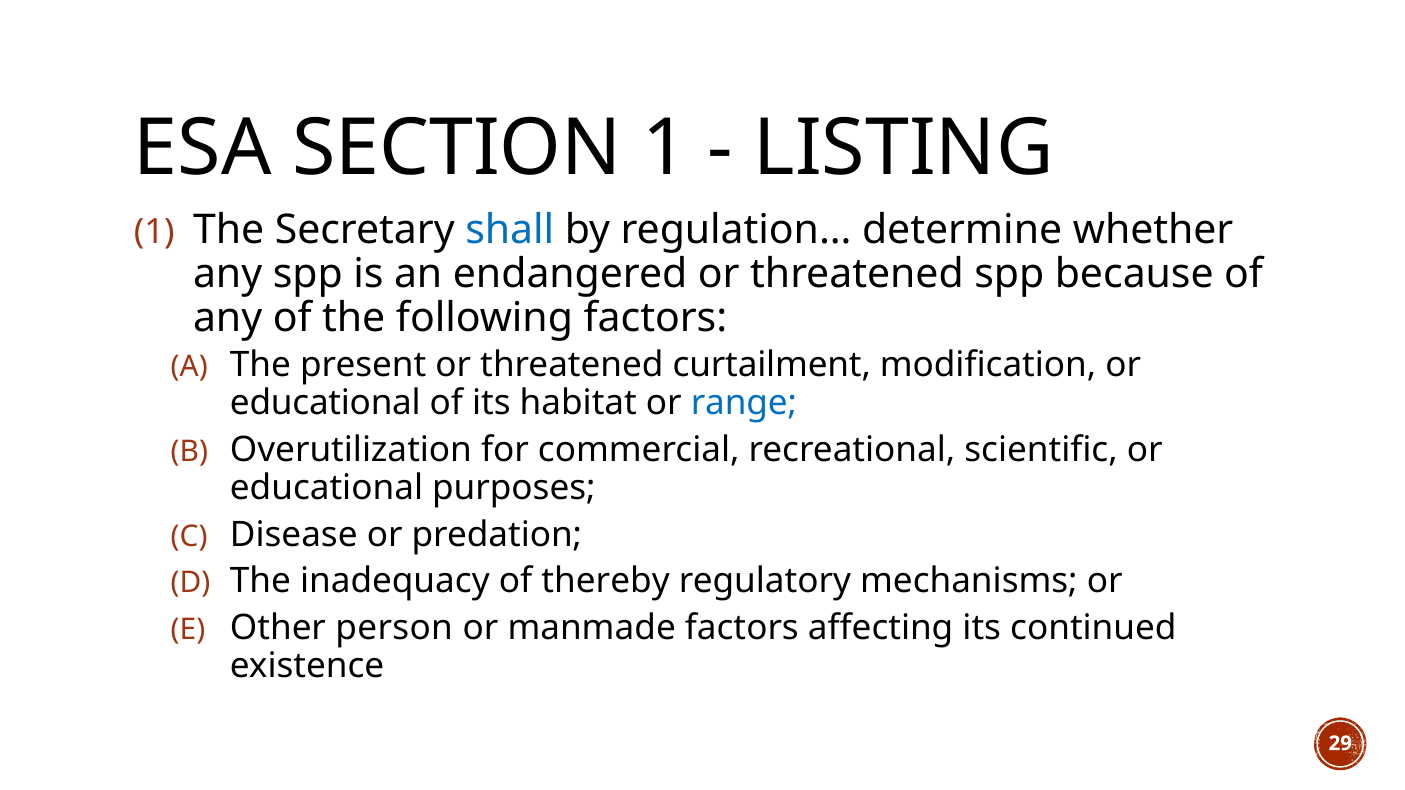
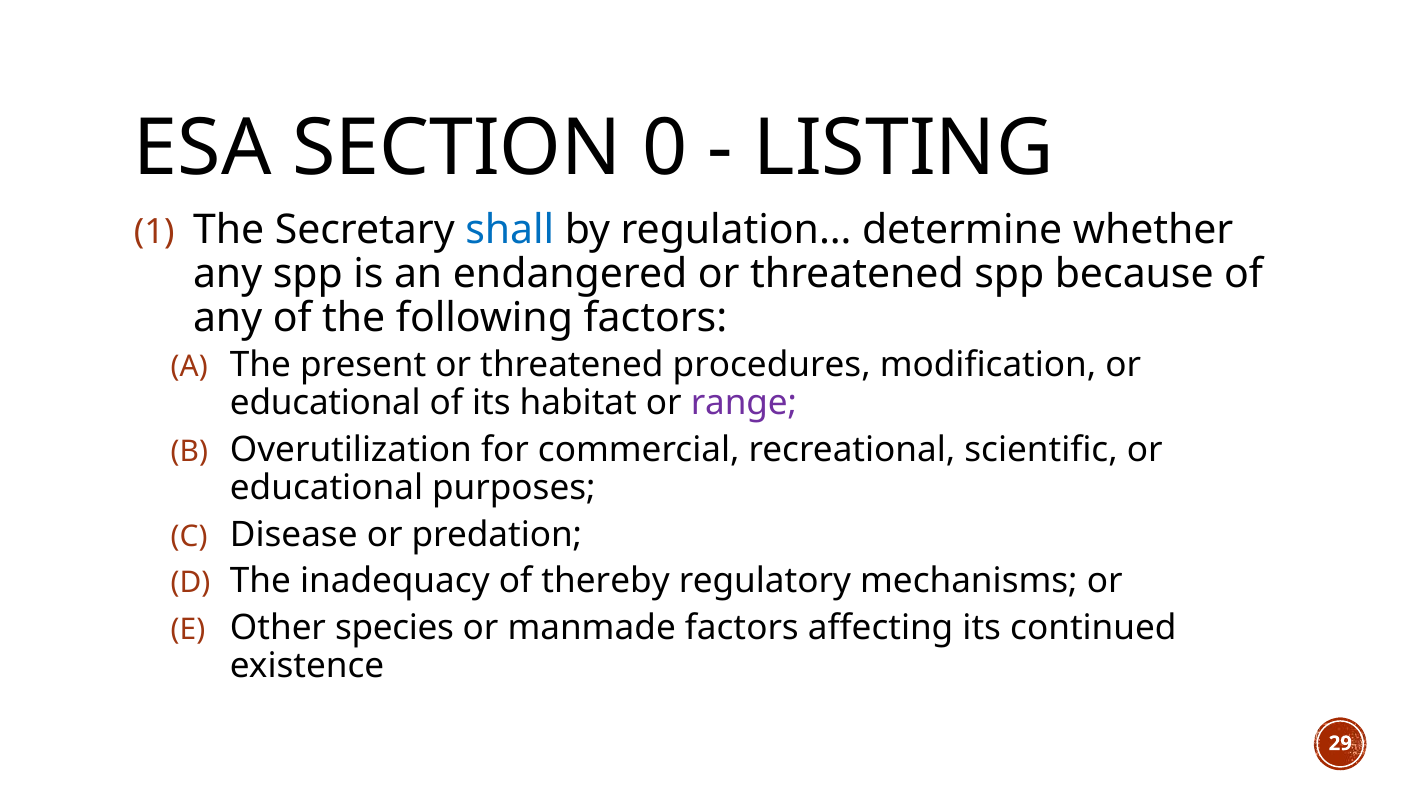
SECTION 1: 1 -> 0 (665, 148)
curtailment: curtailment -> procedures (772, 365)
range colour: blue -> purple (744, 403)
person: person -> species (395, 628)
